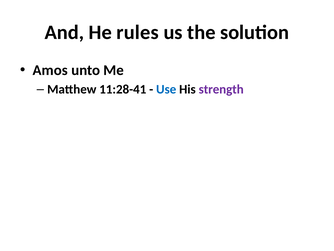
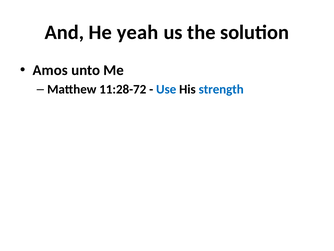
rules: rules -> yeah (138, 32)
11:28-41: 11:28-41 -> 11:28-72 (123, 89)
strength colour: purple -> blue (221, 89)
